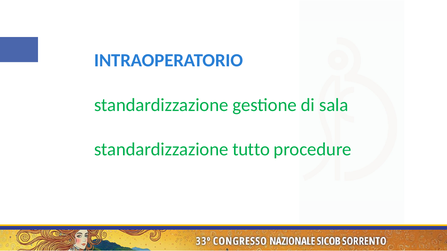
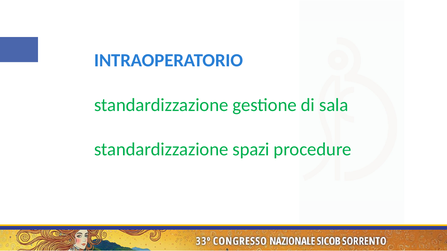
tutto: tutto -> spazi (251, 150)
